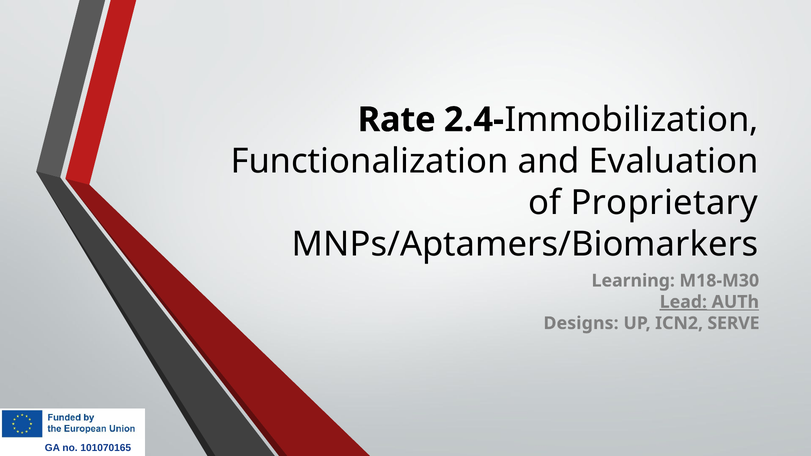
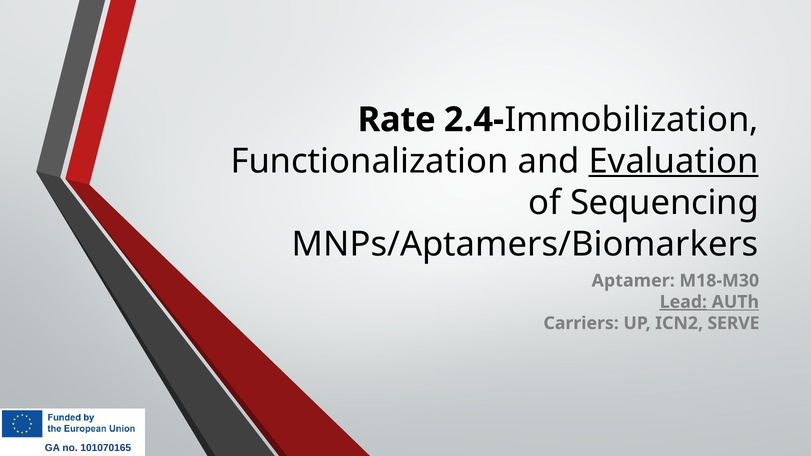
Evaluation underline: none -> present (674, 161)
Proprietary: Proprietary -> Sequencing (665, 203)
Learning: Learning -> Aptamer (633, 281)
Designs: Designs -> Carriers (581, 323)
